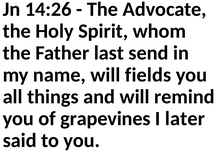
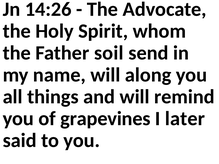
last: last -> soil (109, 53)
fields: fields -> along (148, 75)
